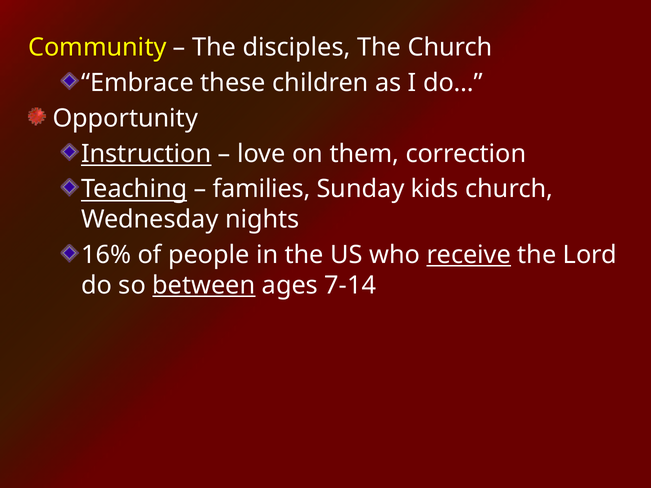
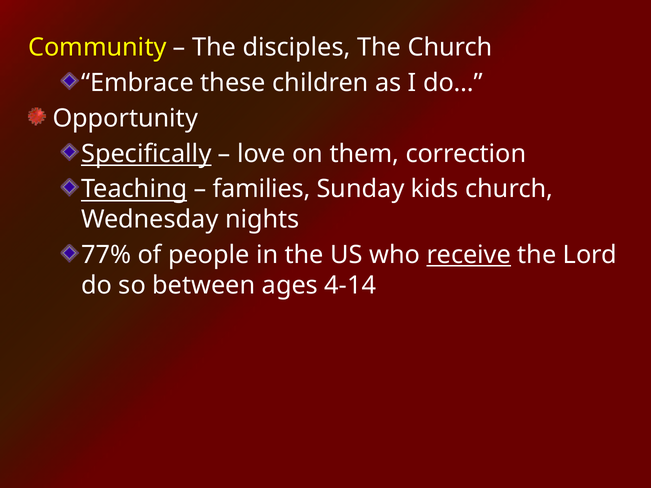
Instruction: Instruction -> Specifically (146, 154)
16%: 16% -> 77% (106, 255)
between underline: present -> none (204, 285)
7-14: 7-14 -> 4-14 (350, 285)
